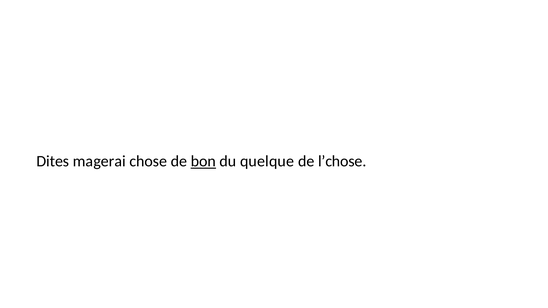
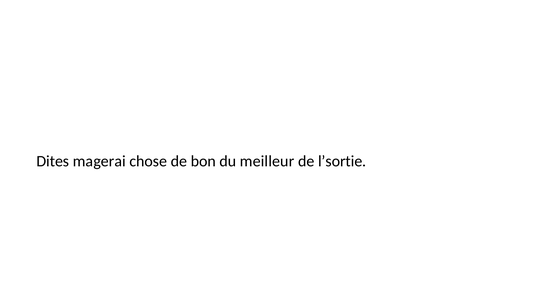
bon underline: present -> none (203, 162)
quelque: quelque -> meilleur (267, 162)
l’chose: l’chose -> l’sortie (342, 162)
